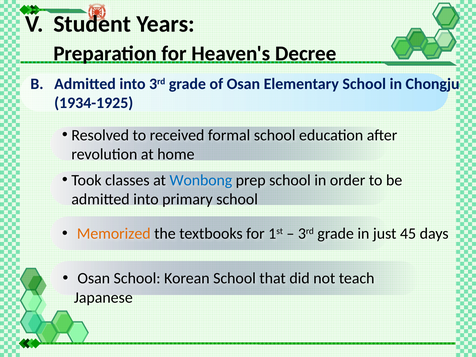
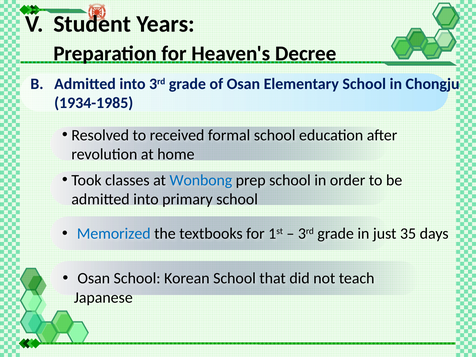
1934-1925: 1934-1925 -> 1934-1985 (94, 103)
Memorized colour: orange -> blue (114, 234)
45: 45 -> 35 (408, 234)
